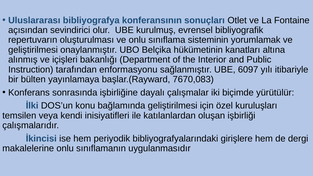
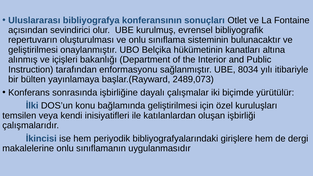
yorumlamak: yorumlamak -> bulunacaktır (256, 40)
6097: 6097 -> 8034 (248, 70)
7670,083: 7670,083 -> 2489,073 (193, 79)
